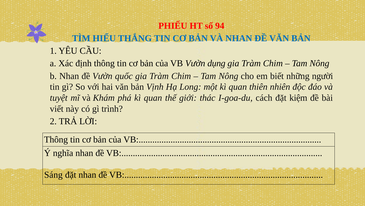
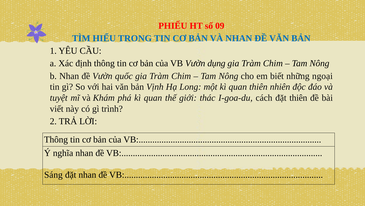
94: 94 -> 09 (220, 26)
THẮNG: THẮNG -> TRONG (135, 38)
người: người -> ngoại (322, 76)
đặt kiệm: kiệm -> thiên (298, 98)
